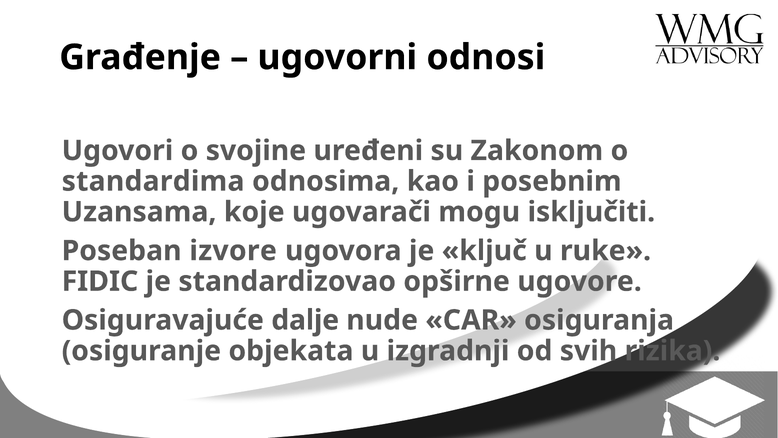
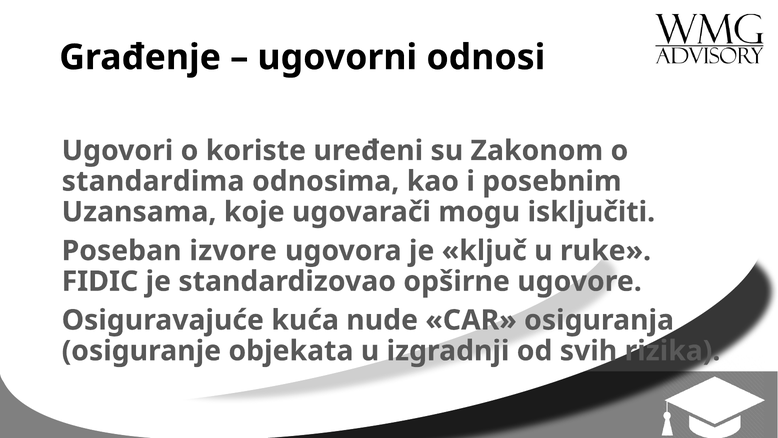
svojine: svojine -> koriste (256, 151)
dalje: dalje -> kuća (305, 320)
